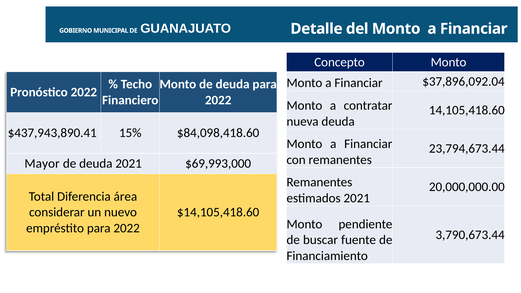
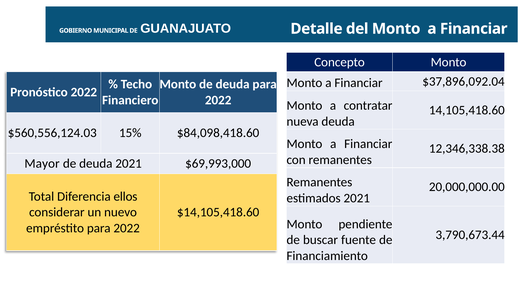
$437,943,890.41: $437,943,890.41 -> $560,556,124.03 (52, 133)
23,794,673.44: 23,794,673.44 -> 12,346,338.38 (467, 149)
área: área -> ellos (125, 196)
